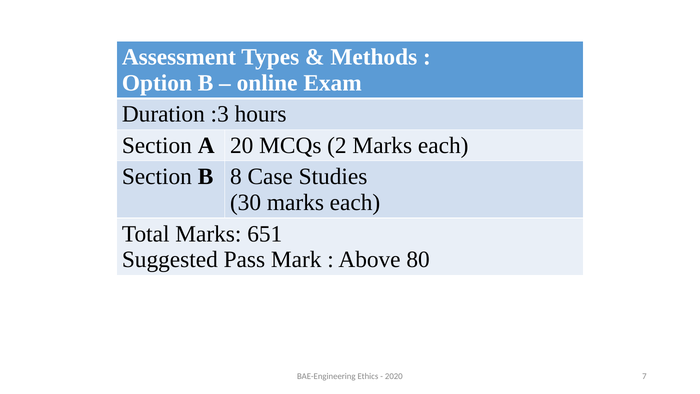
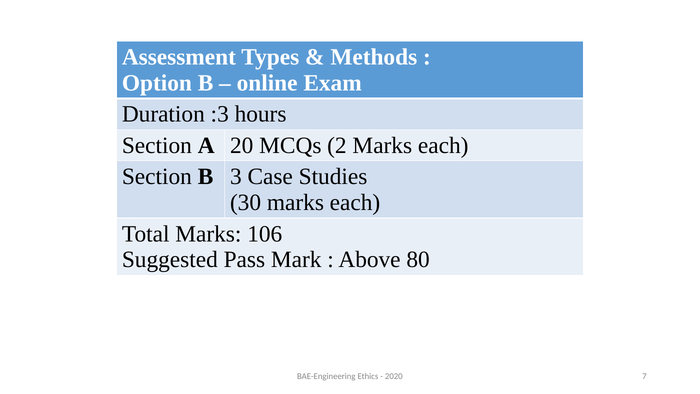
8: 8 -> 3 (236, 177)
651: 651 -> 106 (265, 234)
